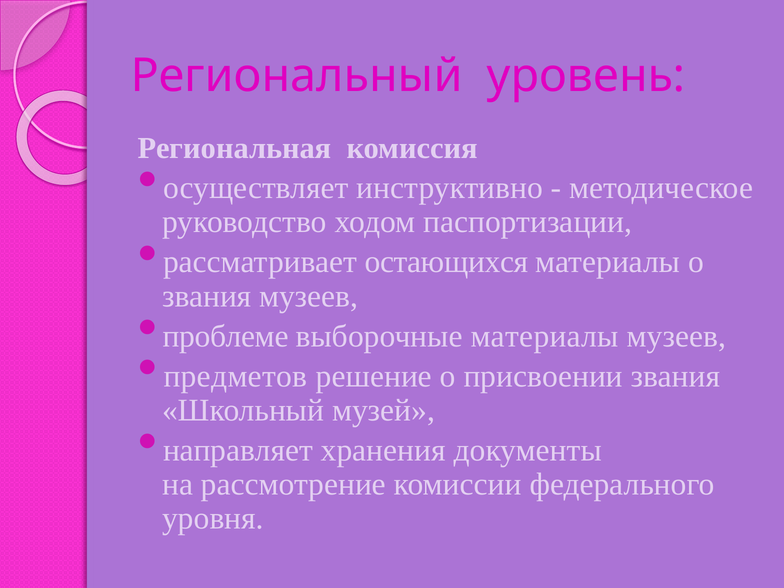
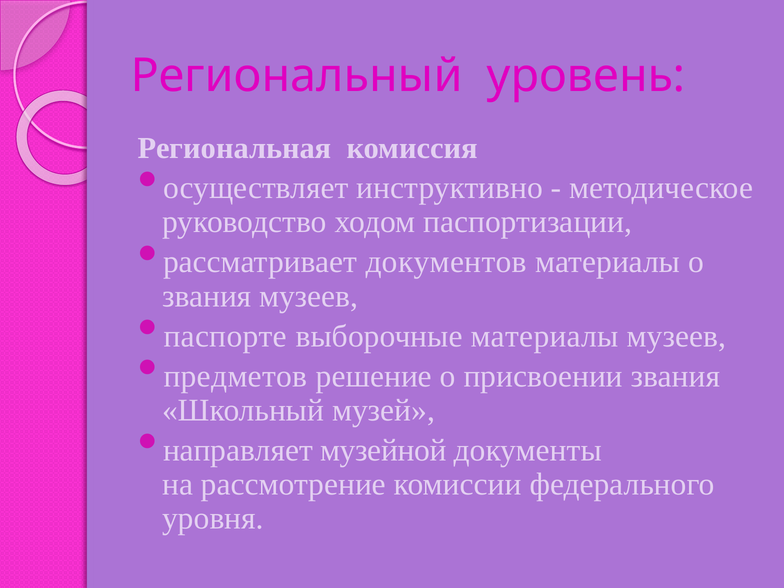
остающихся: остающихся -> документов (446, 262)
проблеме: проблеме -> паспорте (225, 336)
хранения: хранения -> музейной (383, 450)
